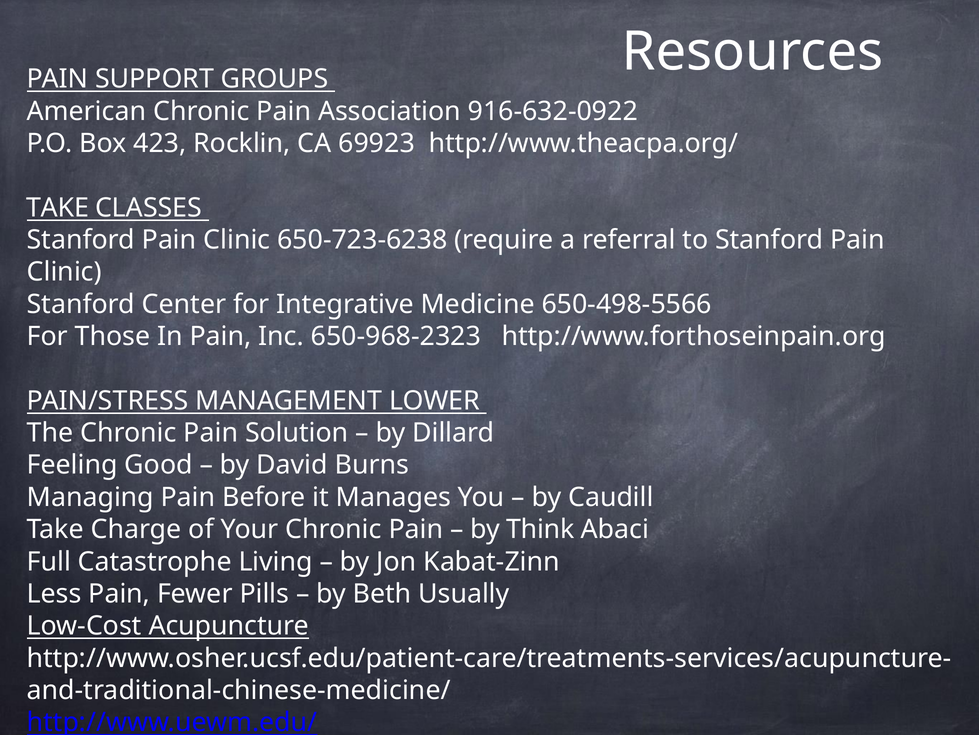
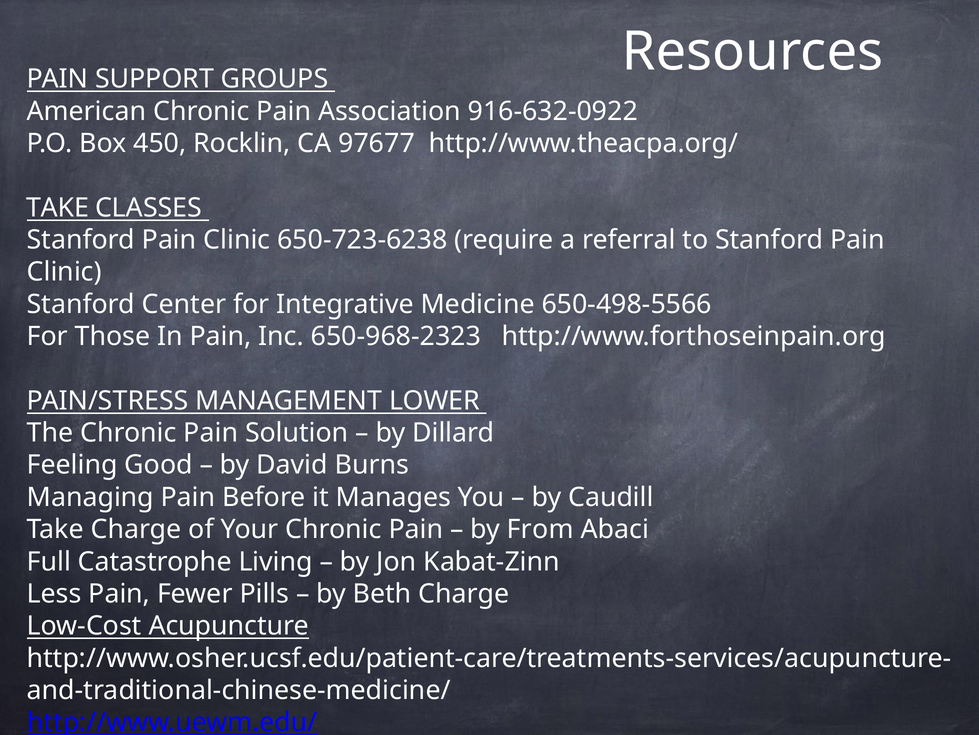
423: 423 -> 450 (160, 143)
69923: 69923 -> 97677 (377, 143)
Think: Think -> From (540, 529)
Beth Usually: Usually -> Charge (464, 593)
